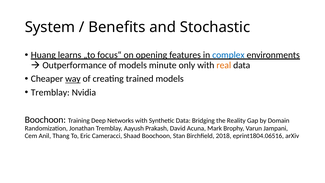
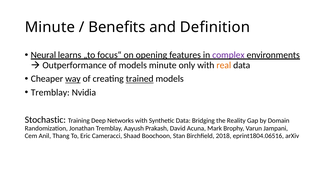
System: System -> Minute (50, 27)
Stochastic: Stochastic -> Definition (215, 27)
Huang: Huang -> Neural (43, 55)
complex colour: blue -> purple (228, 55)
trained underline: none -> present (140, 79)
Boochoon: Boochoon -> Stochastic (45, 120)
